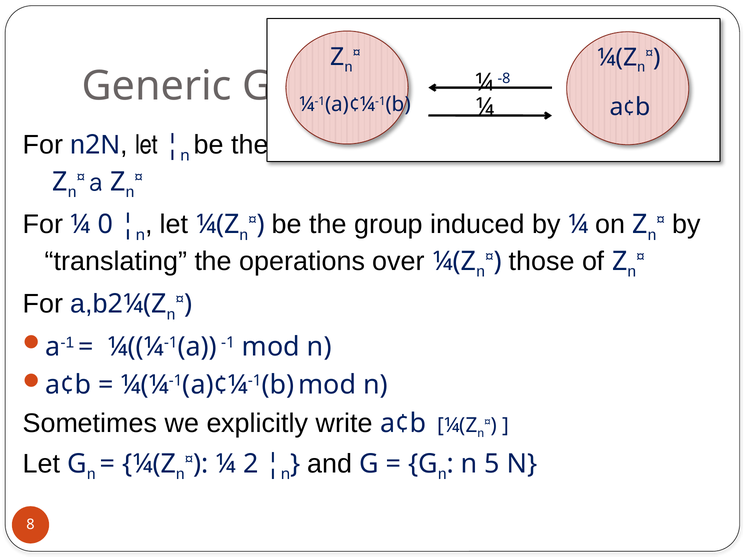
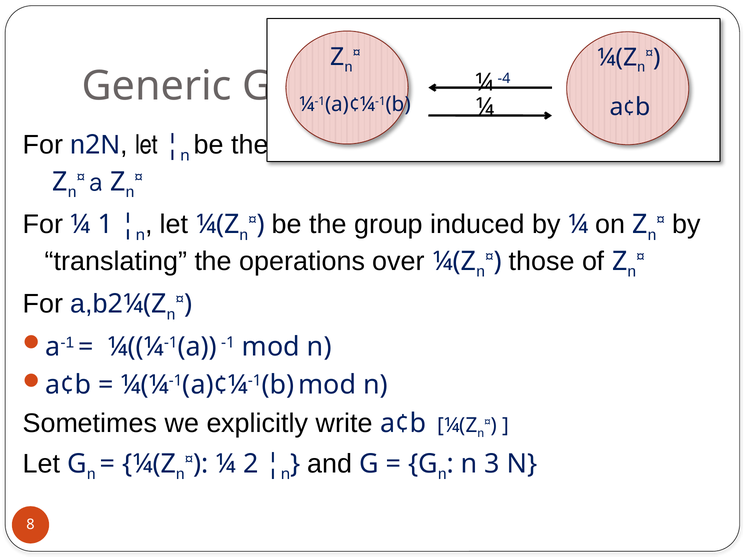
-8: -8 -> -4 (504, 78)
0: 0 -> 1 (106, 224)
5: 5 -> 3 (492, 464)
